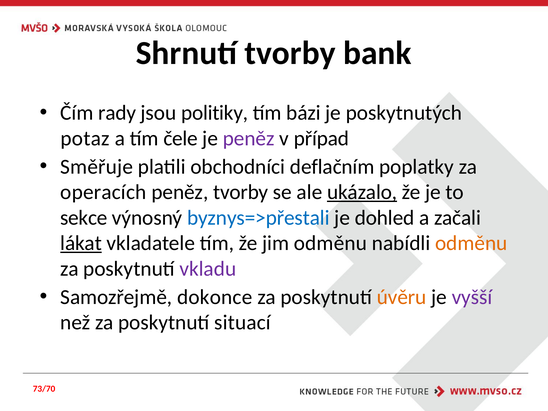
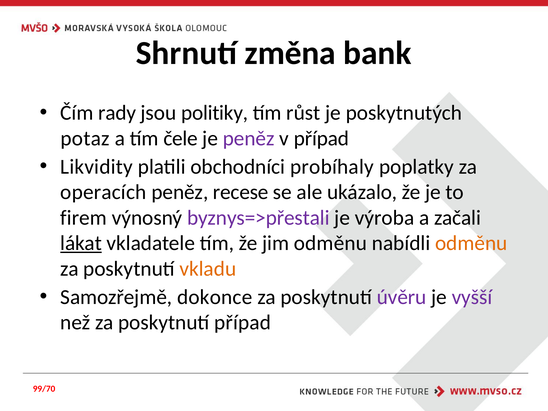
Shrnutí tvorby: tvorby -> změna (290, 53)
bázi: bázi -> růst (303, 113)
Směřuje: Směřuje -> Likvidity (97, 167)
deflačním: deflačním -> probíhaly (332, 167)
peněz tvorby: tvorby -> recese (241, 192)
ukázalo underline: present -> none (362, 192)
sekce: sekce -> firem (84, 218)
byznys=>přestali colour: blue -> purple (258, 218)
dohled: dohled -> výroba (384, 218)
vkladu colour: purple -> orange (208, 269)
úvěru colour: orange -> purple (402, 297)
poskytnutí situací: situací -> případ (243, 323)
73/70: 73/70 -> 99/70 (44, 389)
